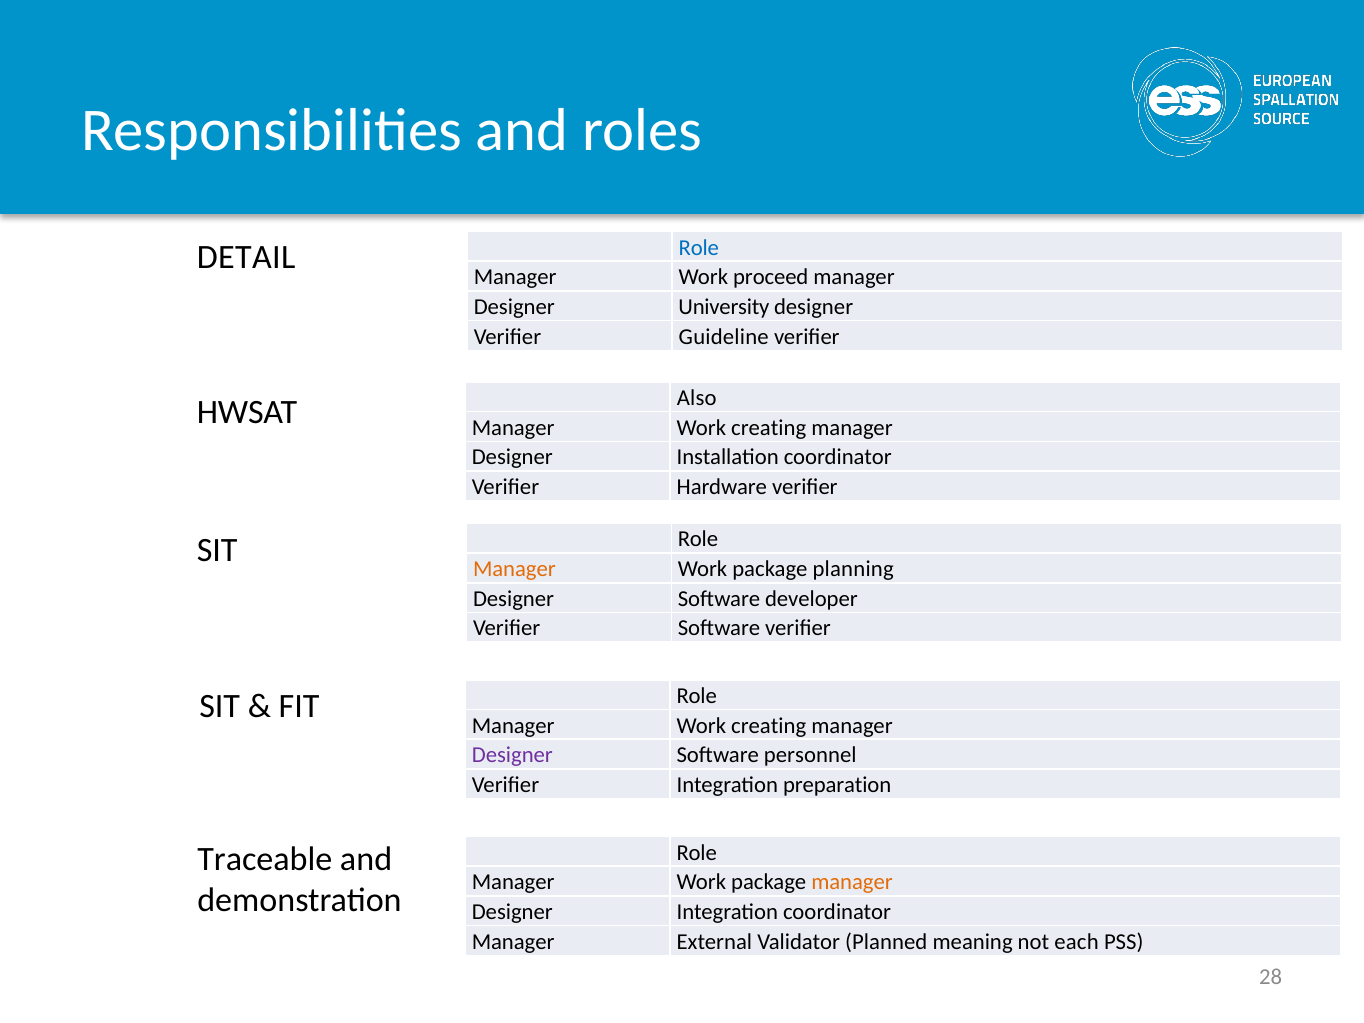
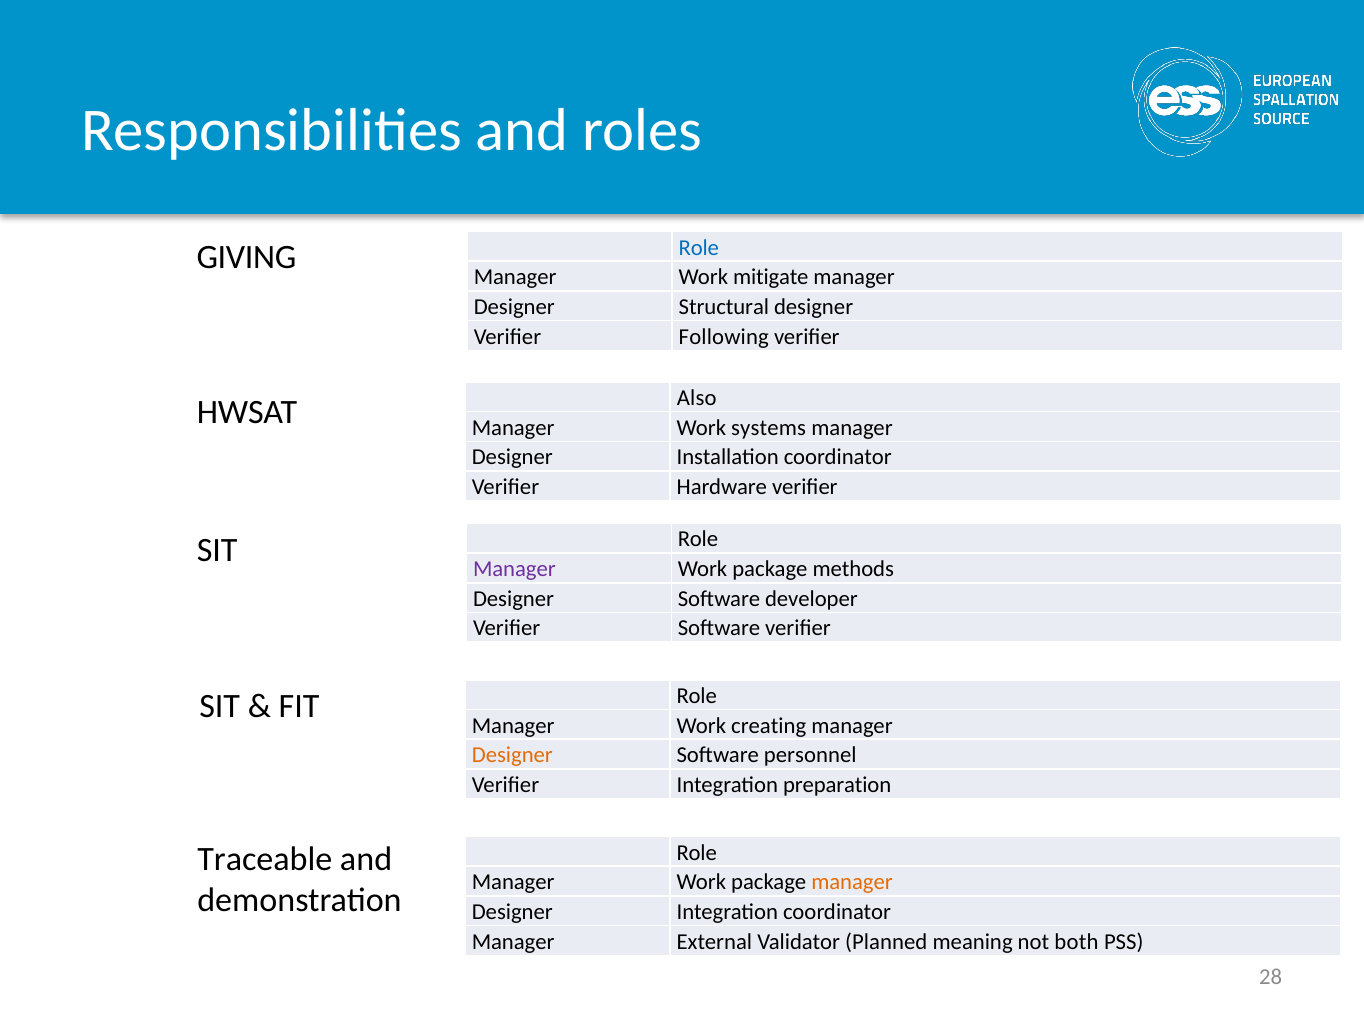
DETAIL: DETAIL -> GIVING (246, 258)
proceed: proceed -> mitigate (771, 277)
University: University -> Structural (724, 307)
Guideline: Guideline -> Following (724, 337)
creating: creating -> systems (769, 428)
Manager colour: orange -> purple (514, 569)
planning: planning -> methods (853, 569)
Designer colour: purple -> orange (512, 755)
each: each -> both (1077, 942)
